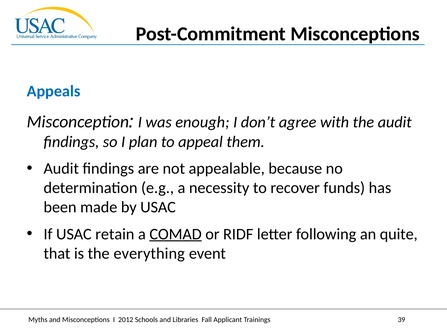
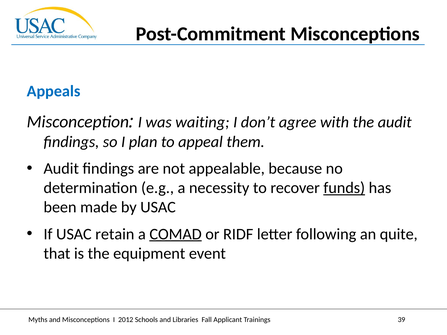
enough: enough -> waiting (202, 122)
funds underline: none -> present (344, 188)
everything: everything -> equipment (149, 254)
